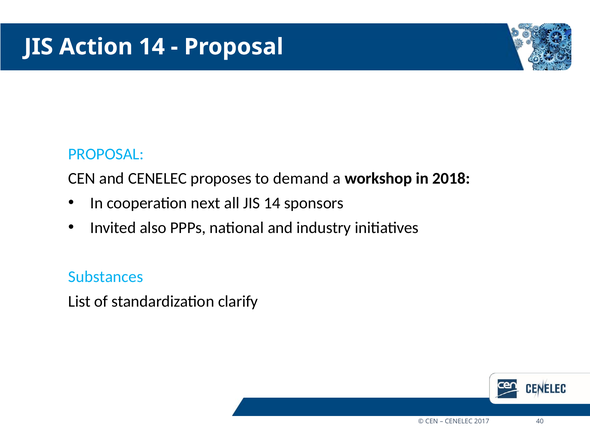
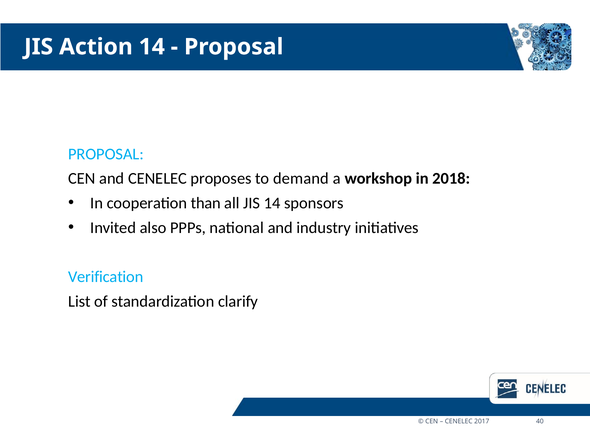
next: next -> than (206, 203)
Substances: Substances -> Verification (106, 277)
